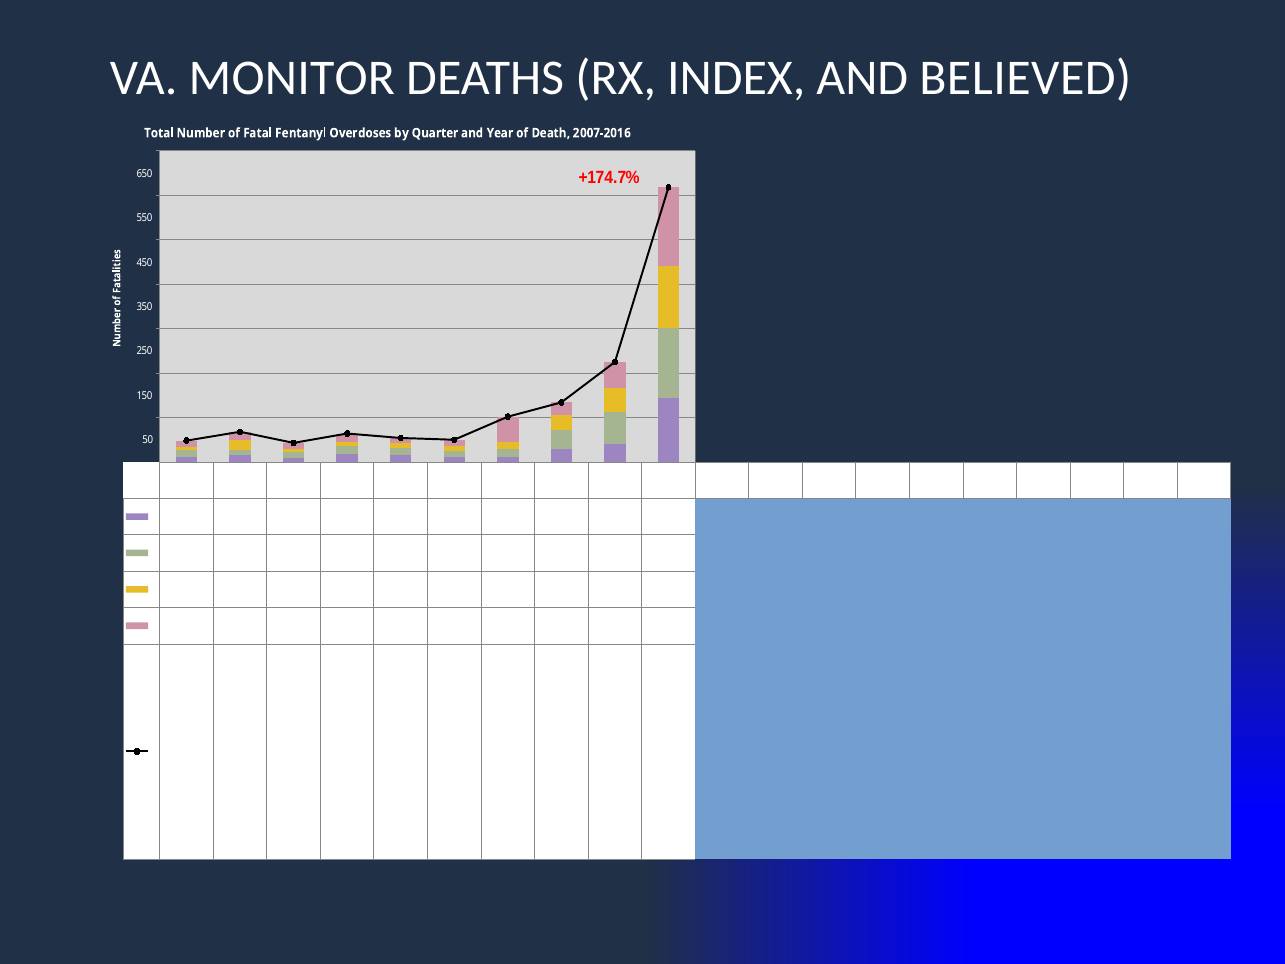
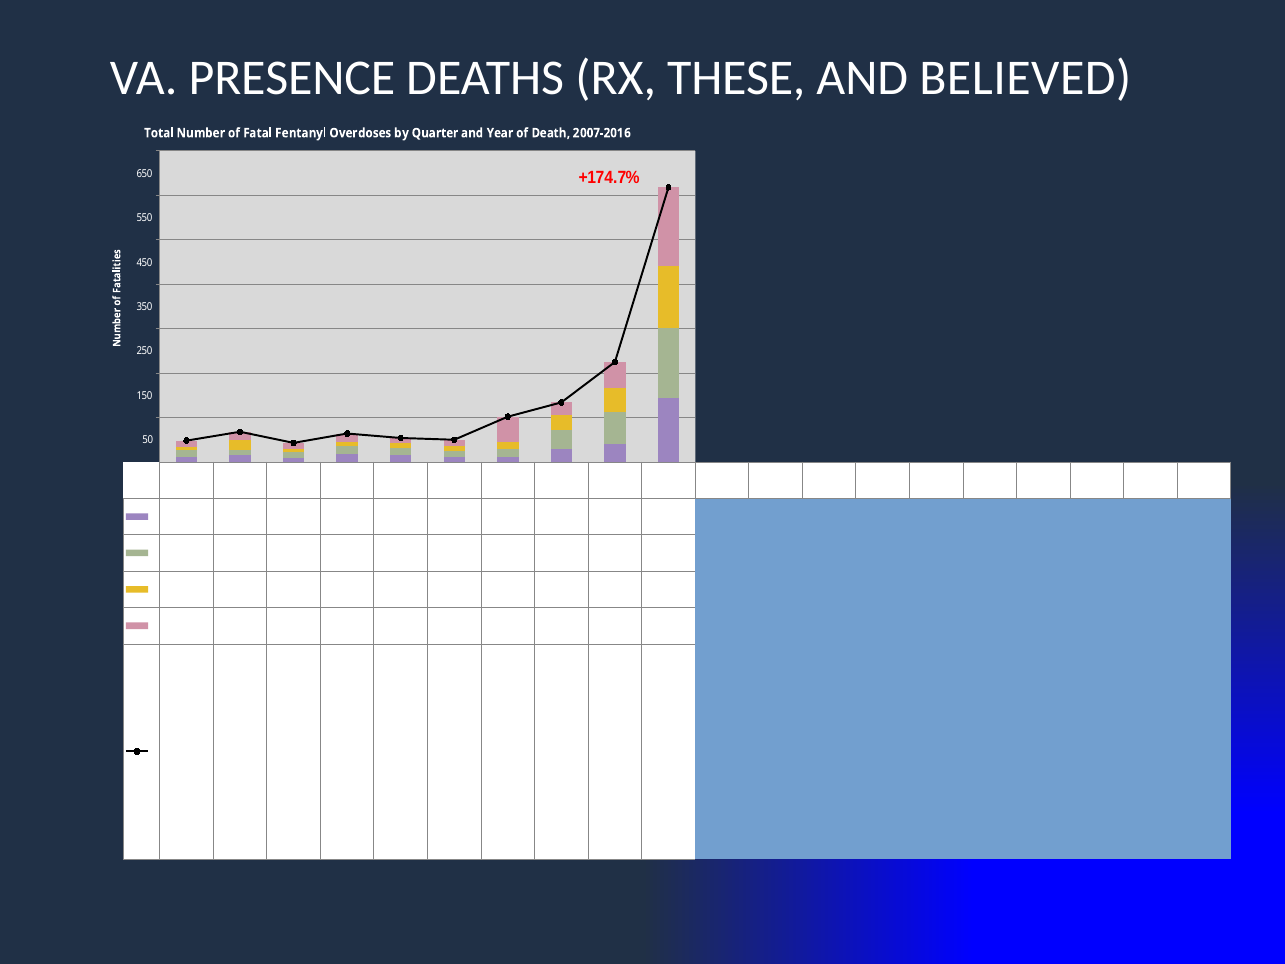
MONITOR: MONITOR -> PRESENCE (292, 78)
INDEX: INDEX -> THESE (736, 78)
